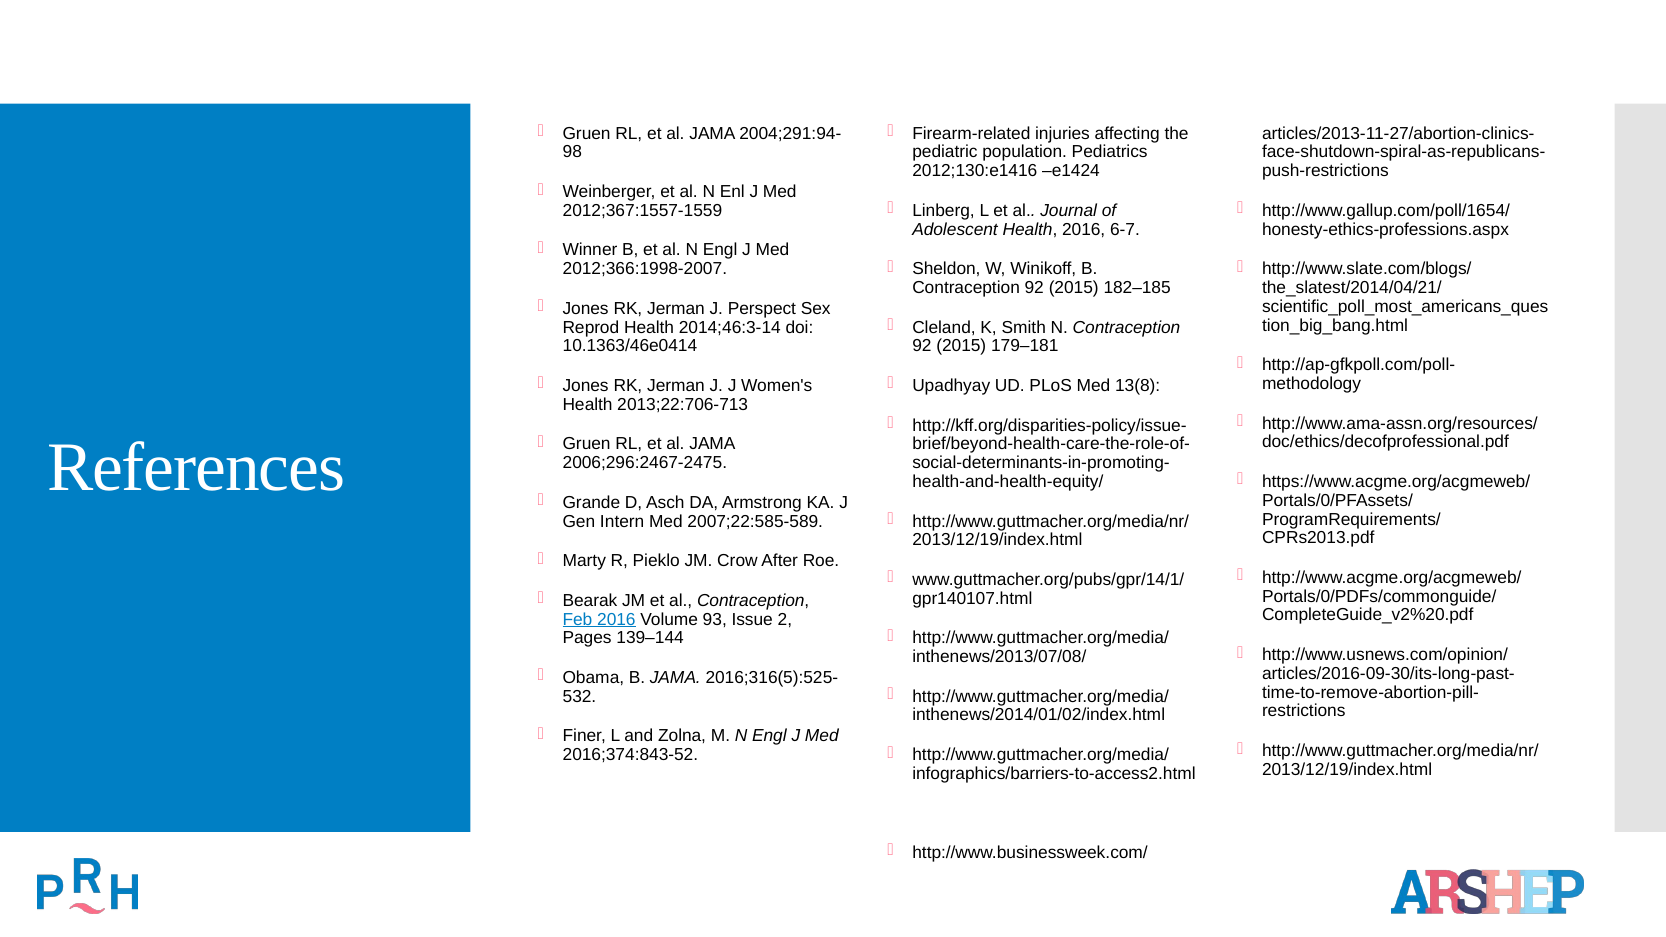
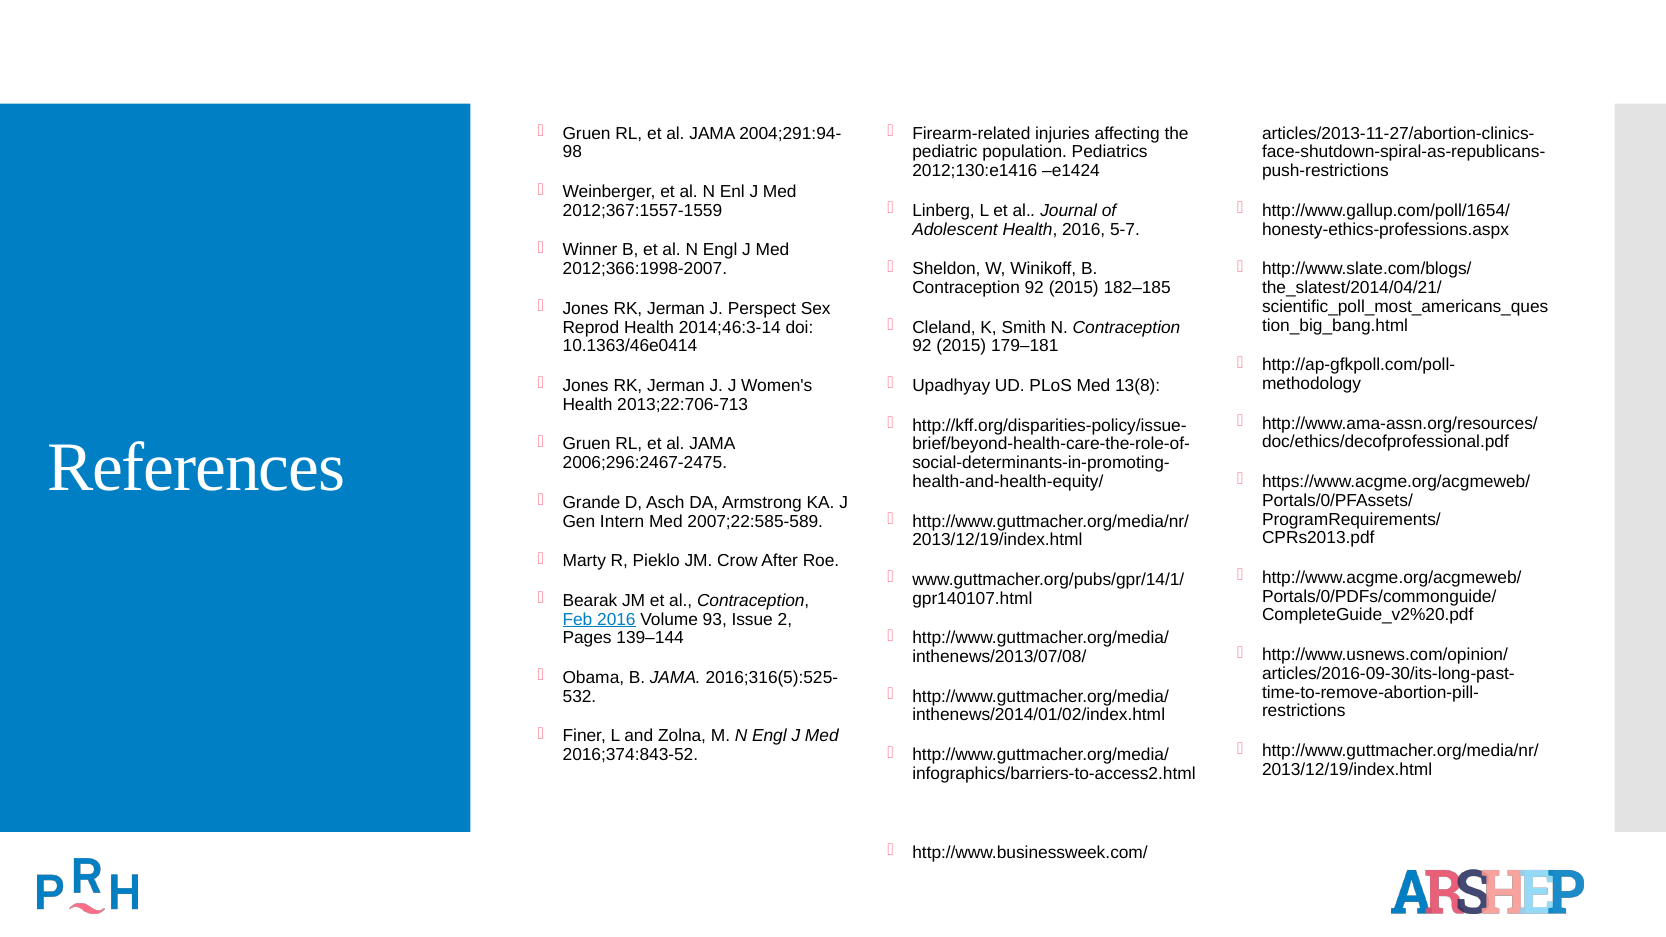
6-7: 6-7 -> 5-7 (1125, 229)
